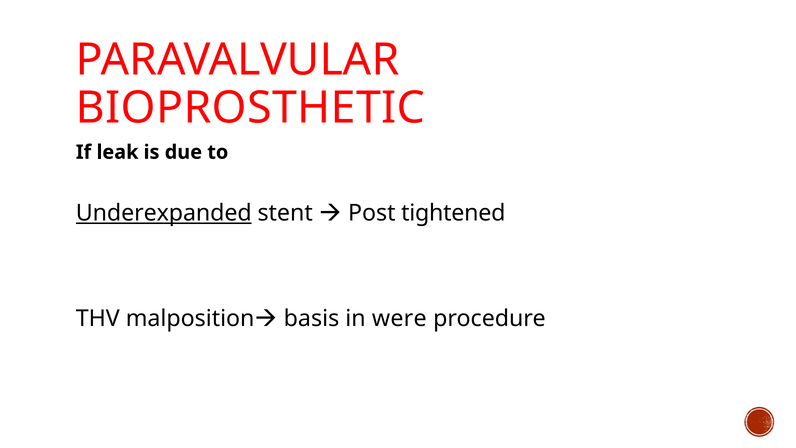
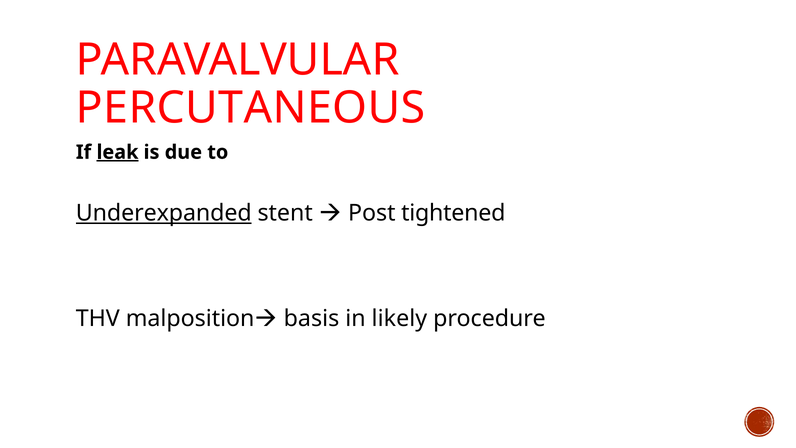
BIOPROSTHETIC: BIOPROSTHETIC -> PERCUTANEOUS (251, 108)
leak underline: none -> present (117, 152)
were: were -> likely (399, 318)
